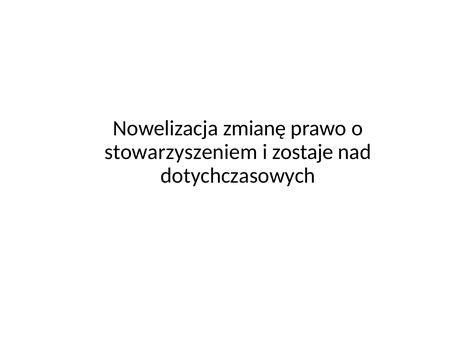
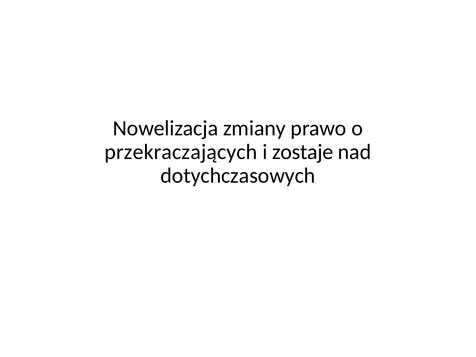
zmianę: zmianę -> zmiany (254, 128)
stowarzyszeniem: stowarzyszeniem -> przekraczających (181, 152)
